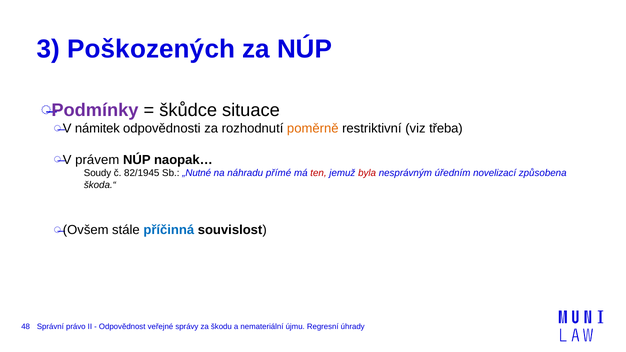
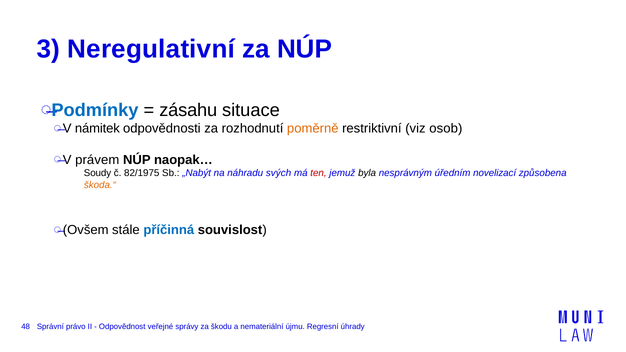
Poškozených: Poškozených -> Neregulativní (151, 49)
Podmínky colour: purple -> blue (95, 110)
škůdce: škůdce -> zásahu (188, 110)
třeba: třeba -> osob (446, 129)
82/1945: 82/1945 -> 82/1975 (142, 173)
„Nutné: „Nutné -> „Nabýt (197, 173)
přímé: přímé -> svých (279, 173)
byla colour: red -> black (367, 173)
škoda.“ colour: black -> orange (100, 185)
